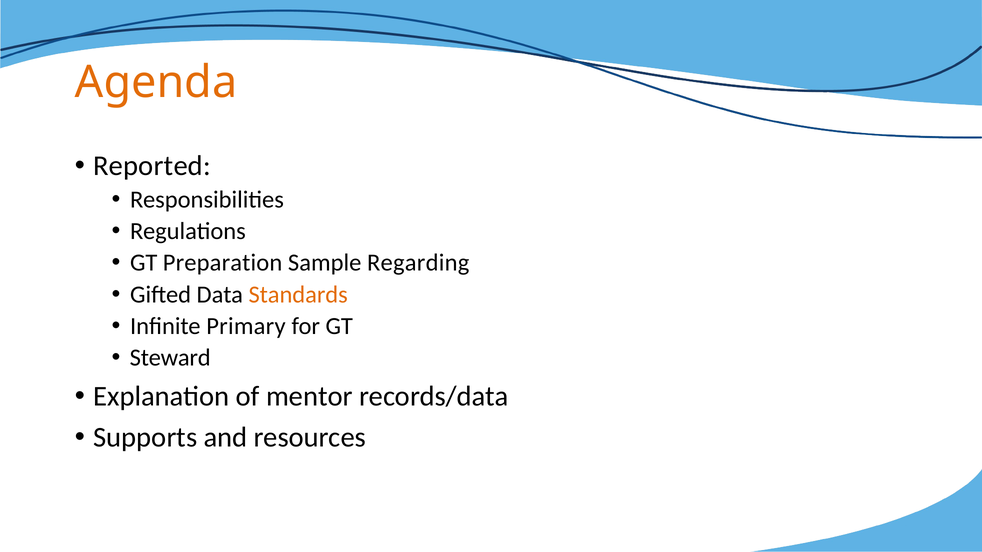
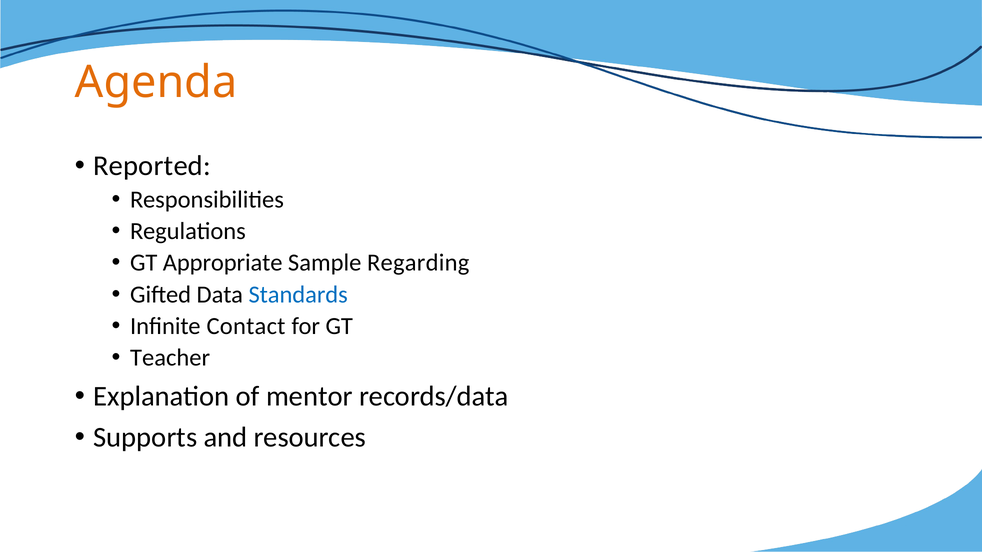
Preparation: Preparation -> Appropriate (223, 263)
Standards colour: orange -> blue (298, 295)
Primary: Primary -> Contact (246, 326)
Steward: Steward -> Teacher (170, 358)
